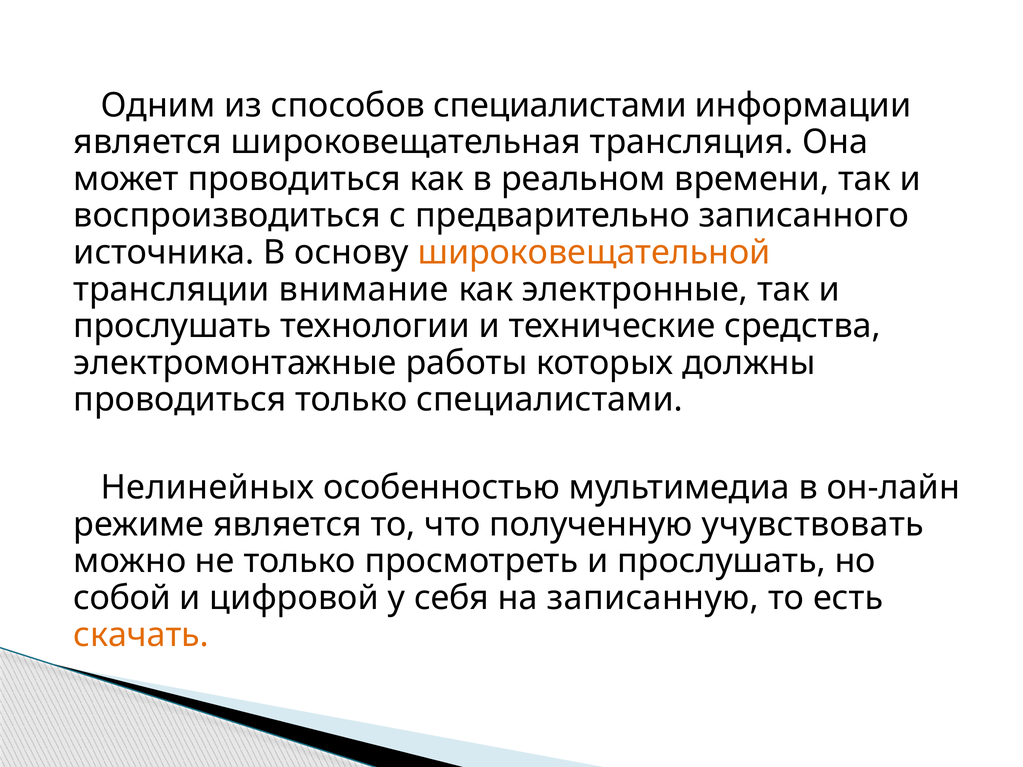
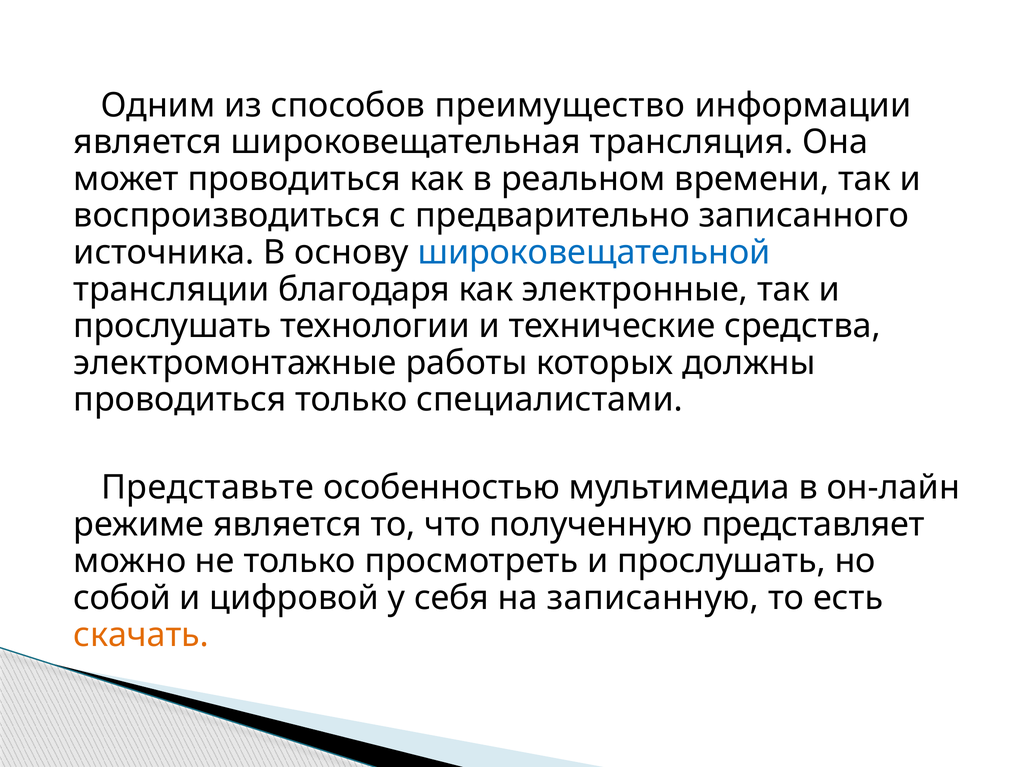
способов специалистами: специалистами -> преимущество (560, 105)
широковещательной colour: orange -> blue (594, 253)
внимание: внимание -> благодаря (364, 289)
Нелинейных: Нелинейных -> Представьте (208, 488)
учувствовать: учувствовать -> представляет (813, 525)
